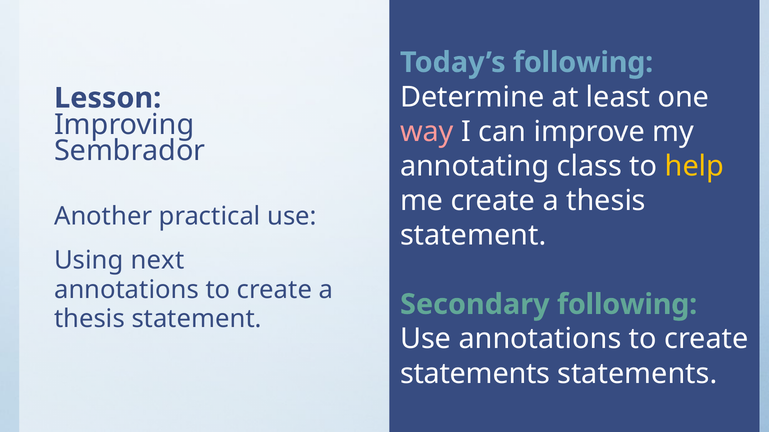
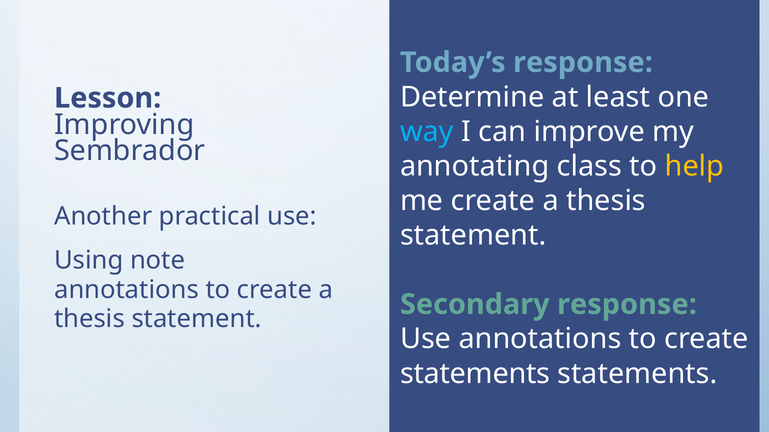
Today’s following: following -> response (583, 63)
way colour: pink -> light blue (427, 132)
next: next -> note (158, 261)
Secondary following: following -> response (627, 305)
